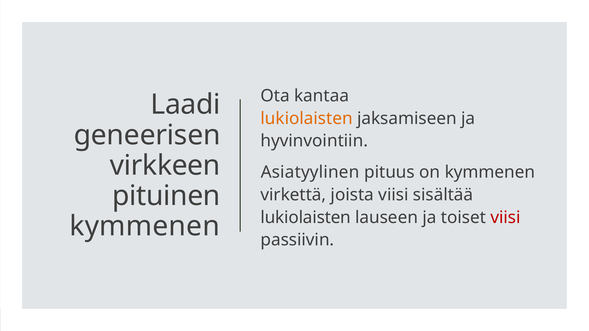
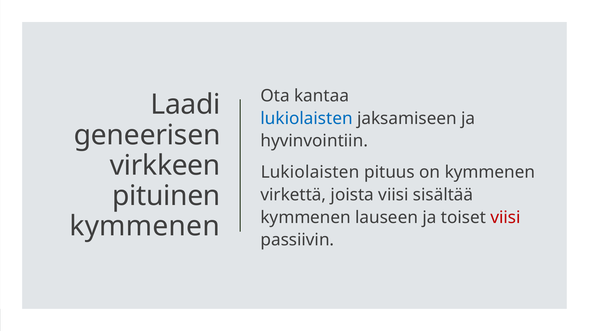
lukiolaisten colour: orange -> blue (307, 118)
Asiatyylinen: Asiatyylinen -> Lukiolaisten (310, 172)
lukiolaisten: lukiolaisten -> kymmenen (306, 218)
